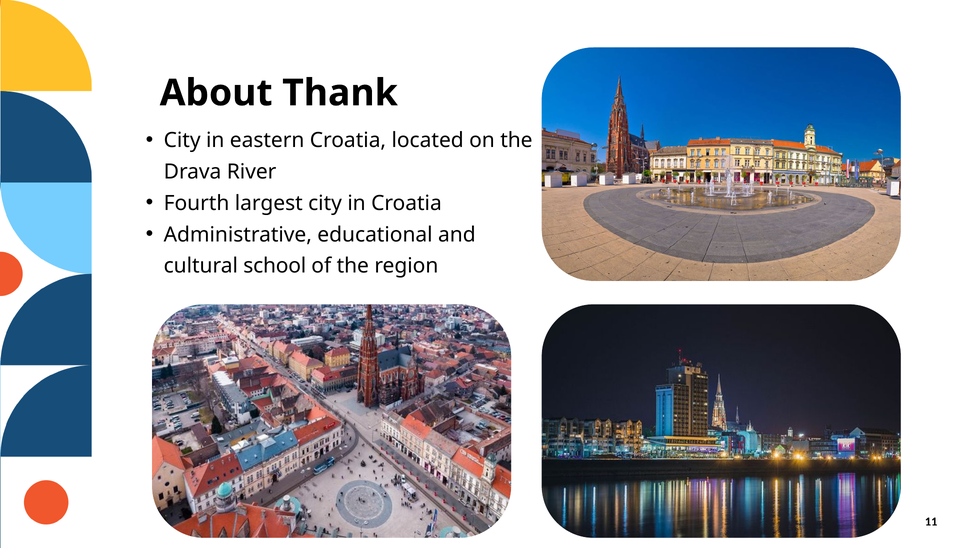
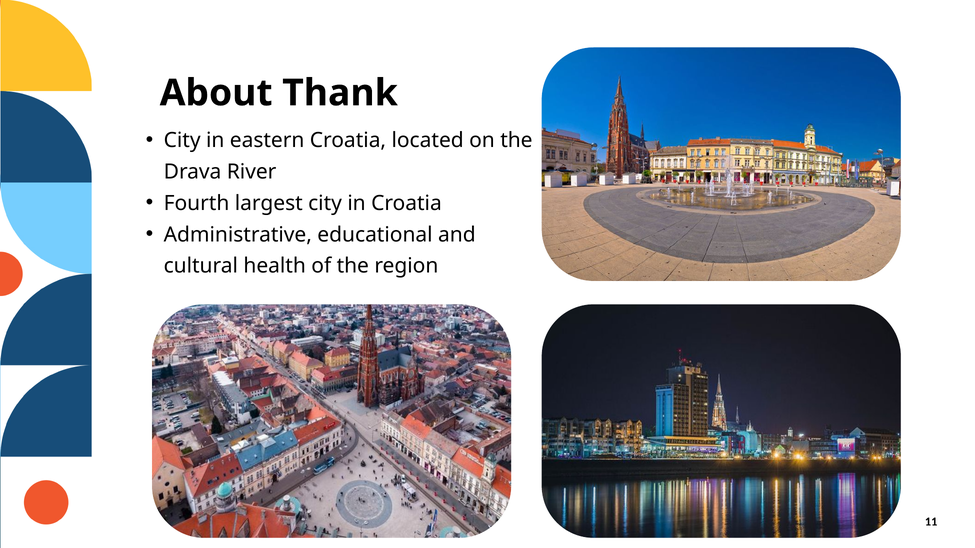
school: school -> health (275, 266)
